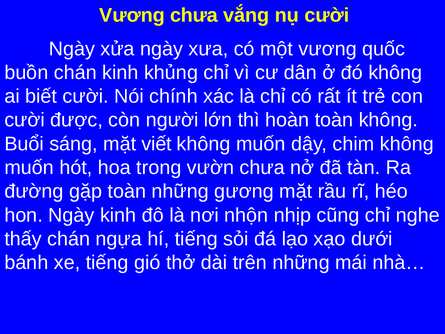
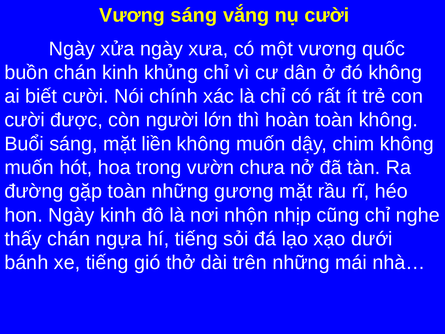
Vương chưa: chưa -> sáng (194, 15)
viết: viết -> liền (157, 144)
